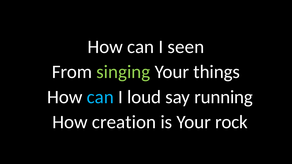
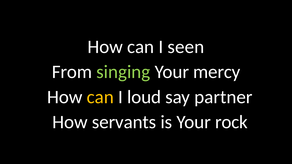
things: things -> mercy (217, 72)
can colour: light blue -> yellow (100, 97)
running: running -> partner (223, 97)
creation: creation -> servants (124, 122)
